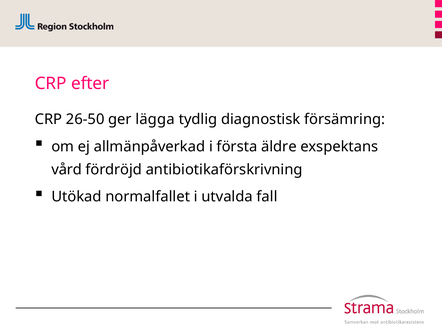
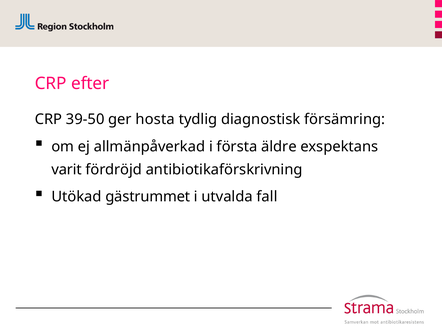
26-50: 26-50 -> 39-50 (85, 120)
lägga: lägga -> hosta (155, 120)
vård: vård -> varit (67, 170)
normalfallet: normalfallet -> gästrummet (148, 197)
